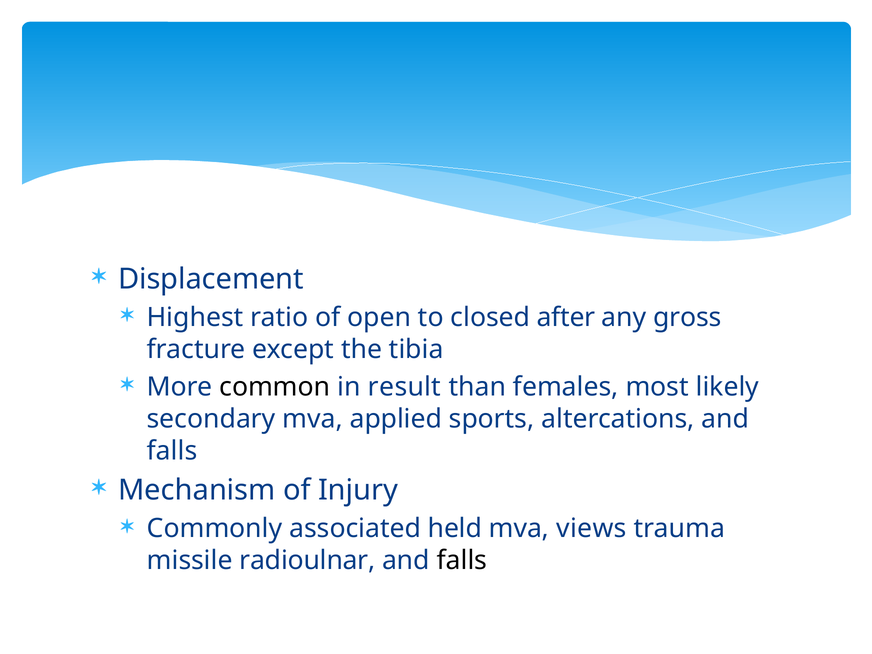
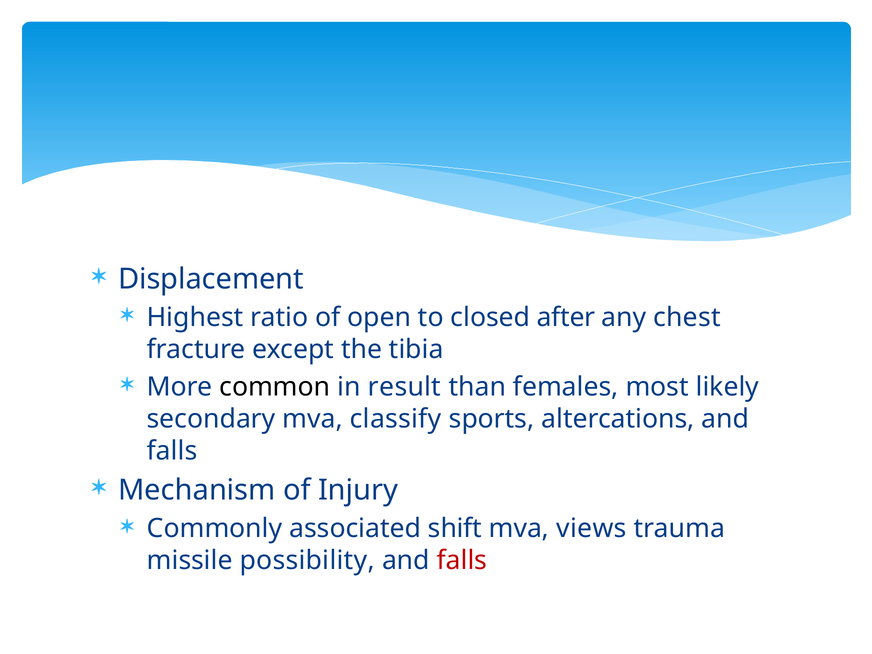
gross: gross -> chest (687, 318)
applied: applied -> classify (396, 419)
held: held -> shift (455, 529)
radioulnar: radioulnar -> possibility (307, 561)
falls colour: black -> red (462, 561)
